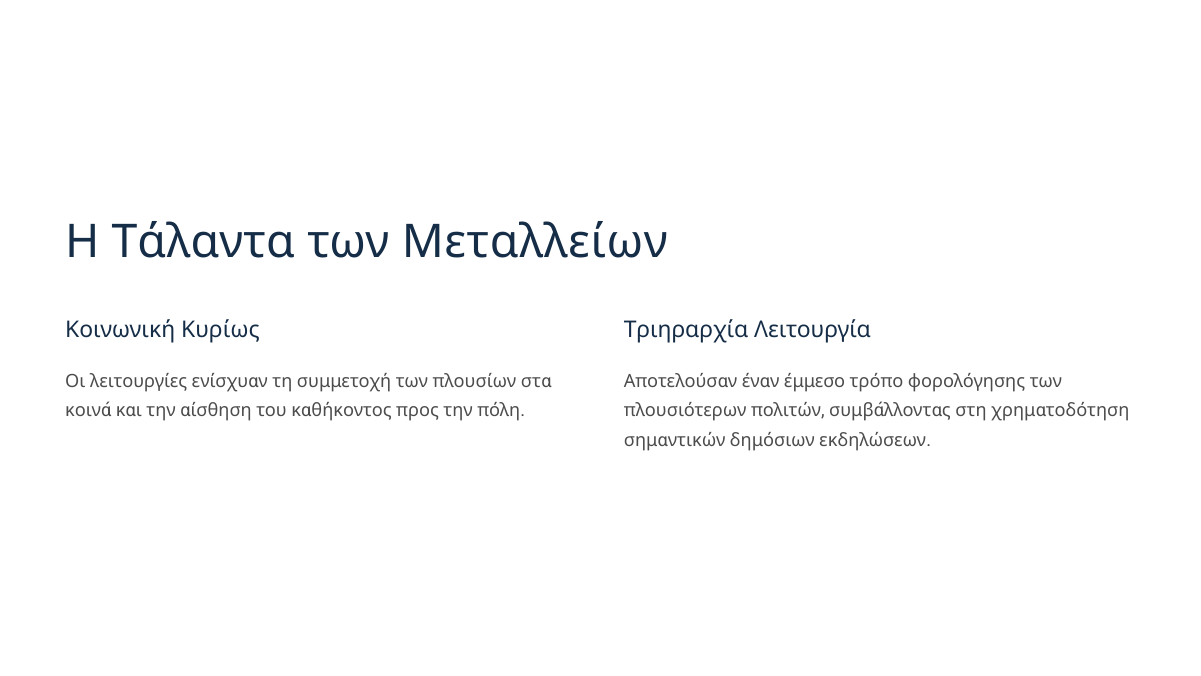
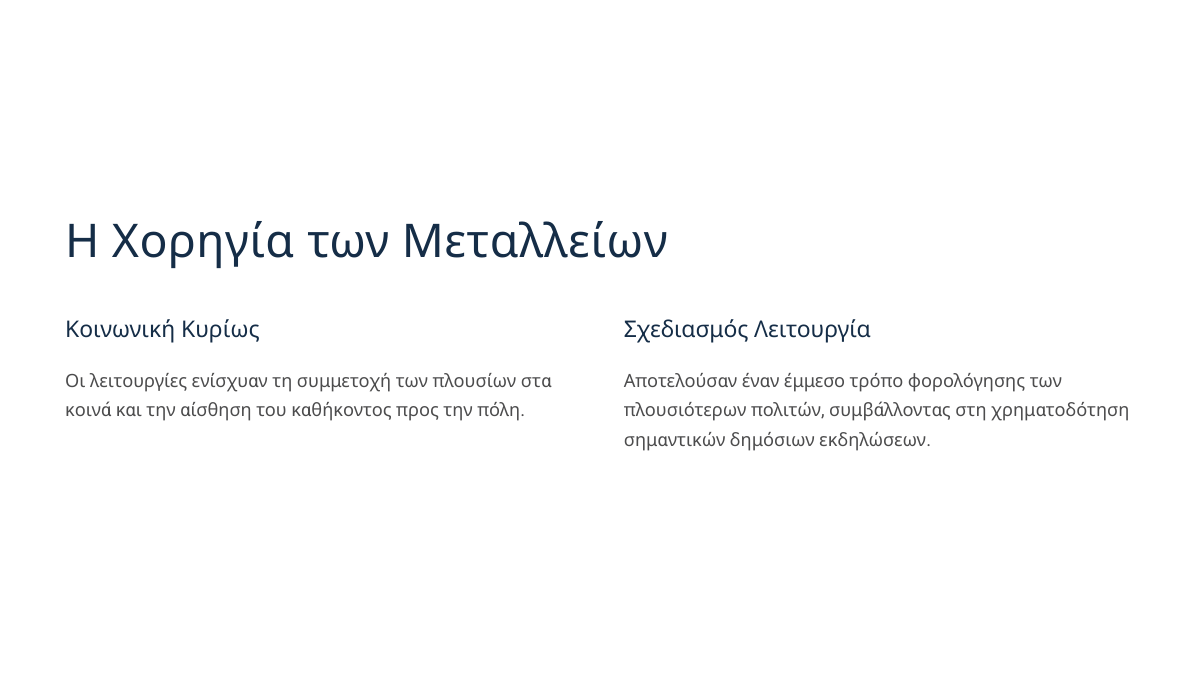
Τάλαντα: Τάλαντα -> Χορηγία (203, 242)
Τριηραρχία: Τριηραρχία -> Σχεδιασμός (686, 330)
